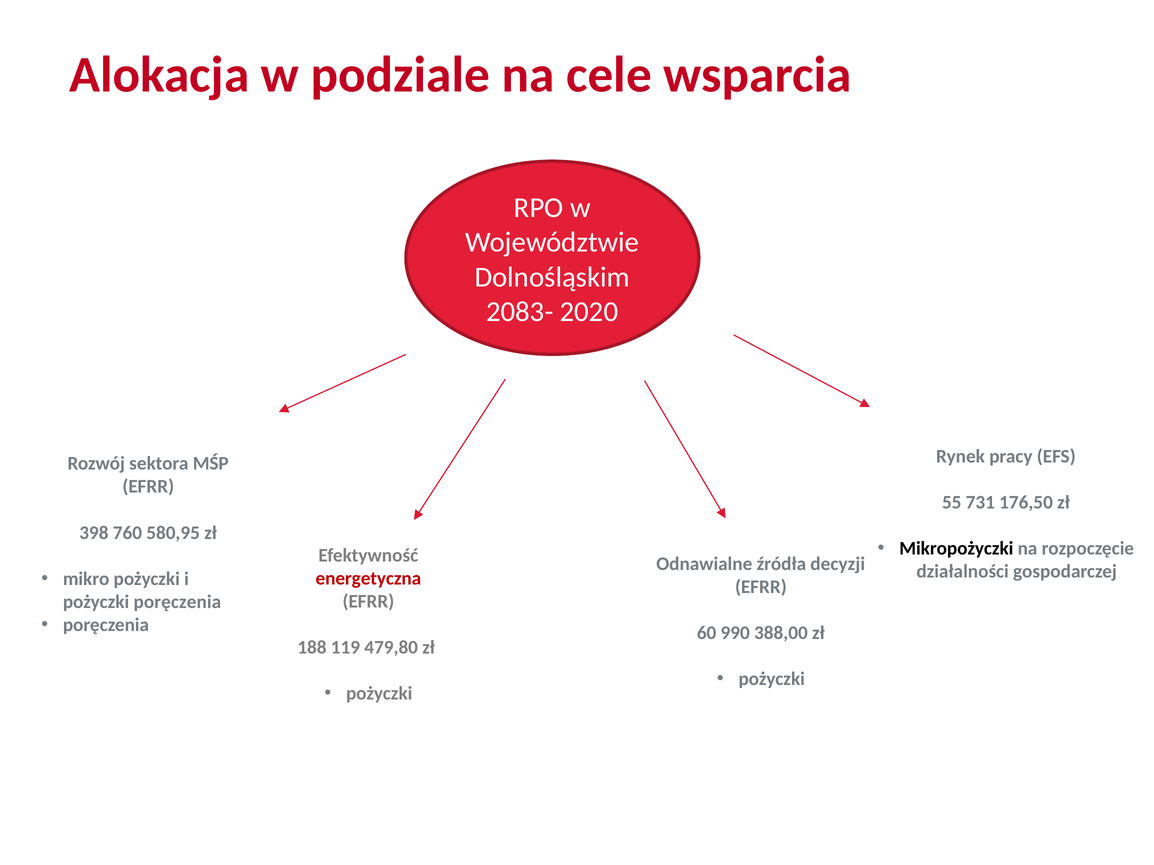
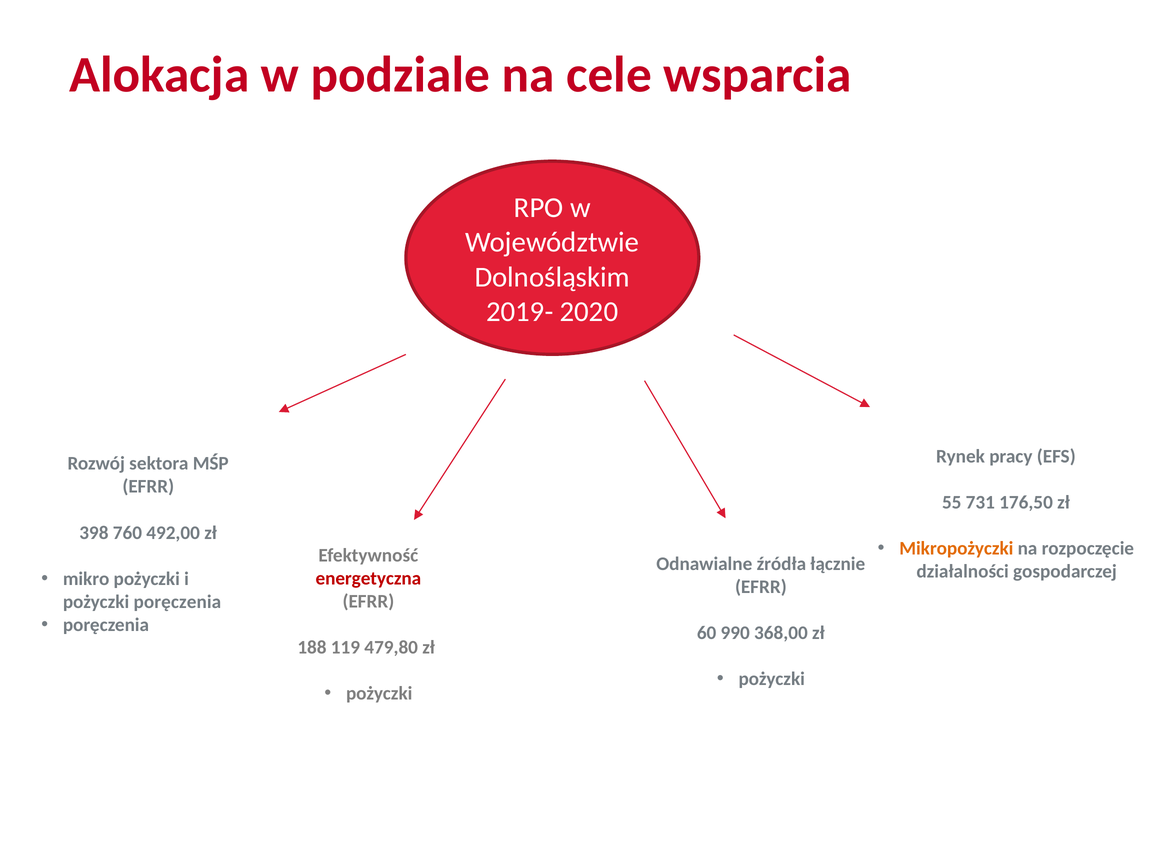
2083-: 2083- -> 2019- (520, 312)
580,95: 580,95 -> 492,00 (173, 533)
Mikropożyczki colour: black -> orange (956, 549)
decyzji: decyzji -> łącznie (838, 564)
388,00: 388,00 -> 368,00 (781, 633)
